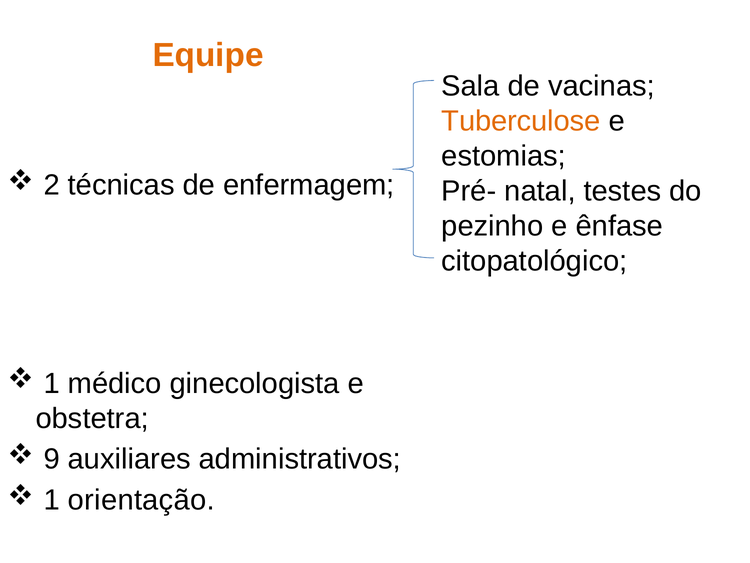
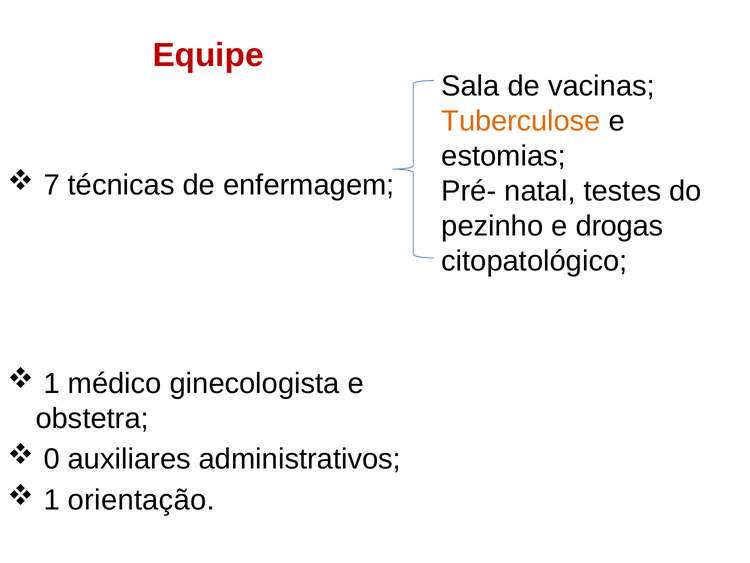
Equipe colour: orange -> red (208, 55)
2: 2 -> 7 (52, 185)
ênfase: ênfase -> drogas (619, 226)
9: 9 -> 0 (52, 459)
